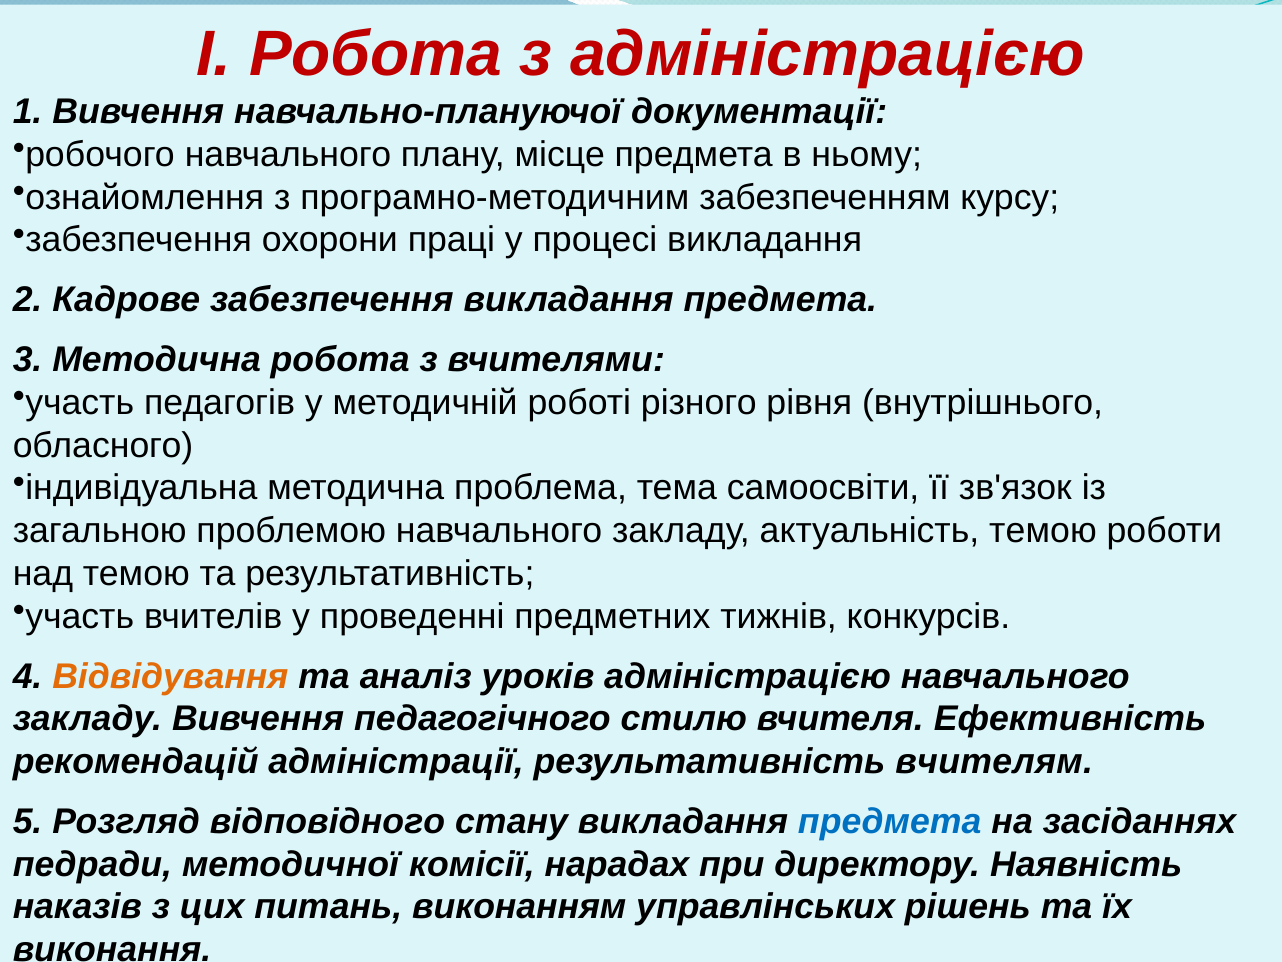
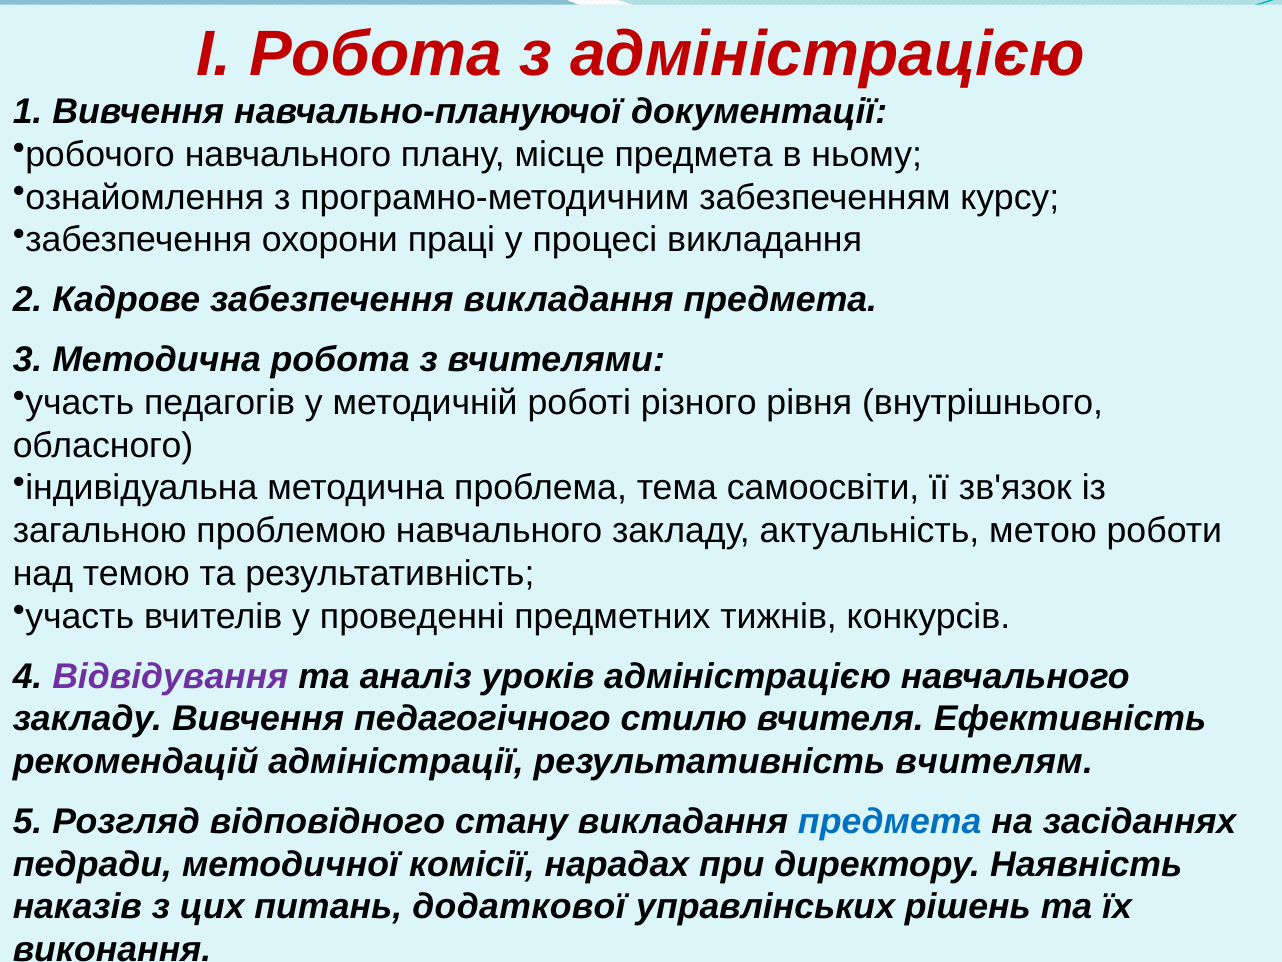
актуальність темою: темою -> метою (1043, 531)
Відвідування colour: orange -> purple (170, 676)
виконанням: виконанням -> додаткової (519, 907)
